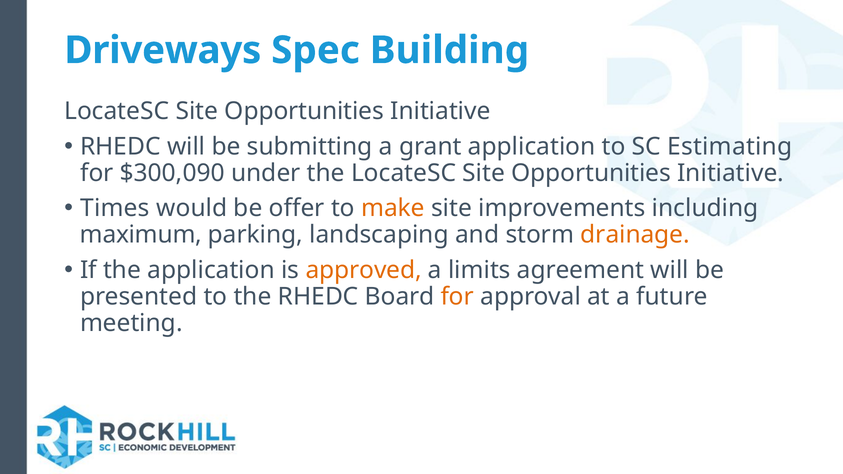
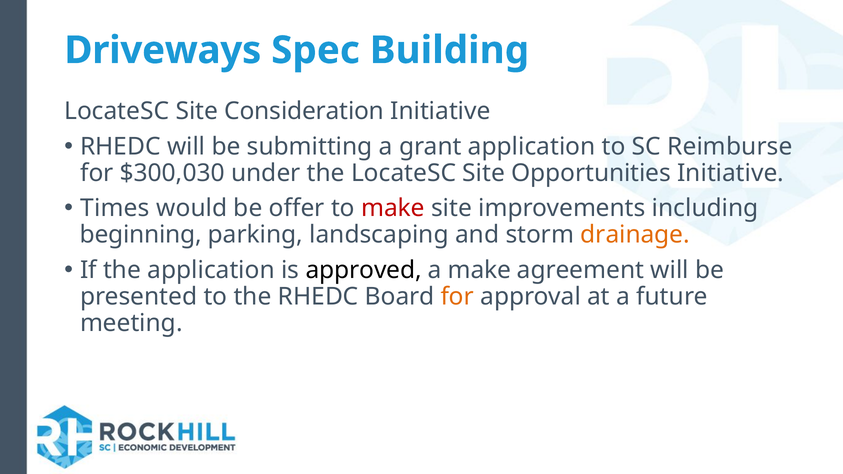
Opportunities: Opportunities -> Consideration (304, 111)
Estimating: Estimating -> Reimburse (730, 146)
$300,090: $300,090 -> $300,030 (172, 173)
make colour: orange -> red (393, 208)
maximum: maximum -> beginning (141, 235)
approved colour: orange -> black (364, 270)
a limits: limits -> make (479, 270)
